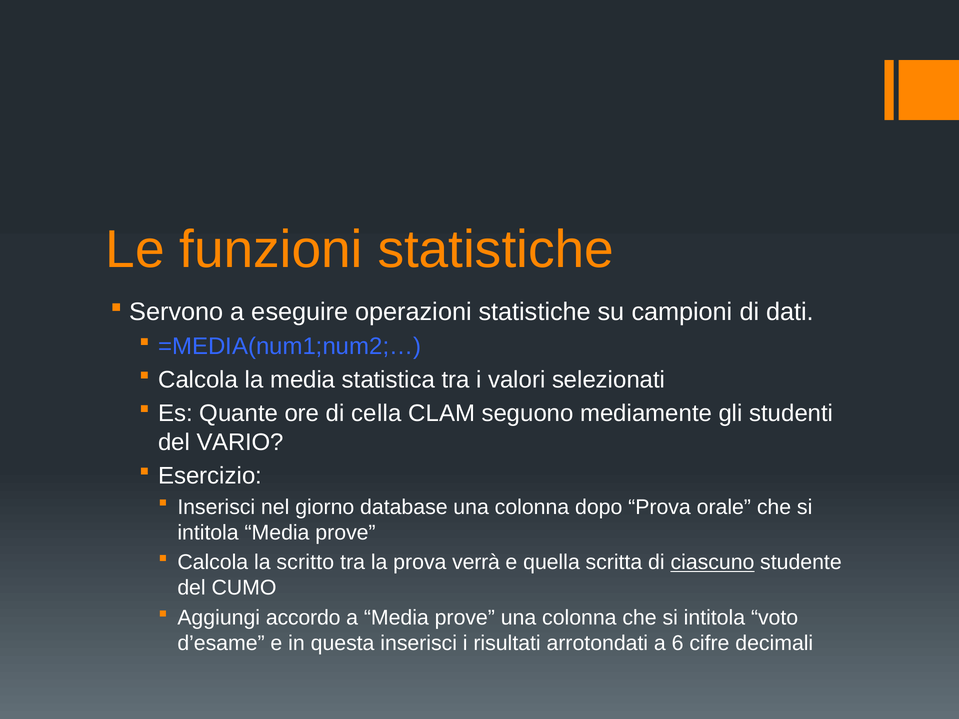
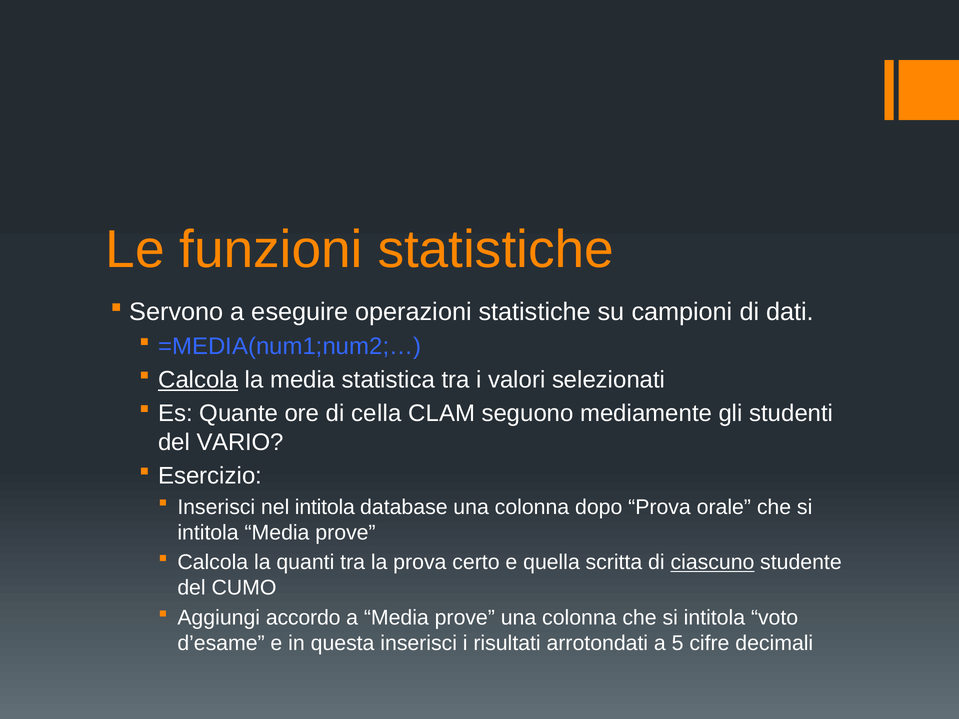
Calcola underline: none -> present (198, 380)
nel giorno: giorno -> intitola (325, 507)
scritto: scritto -> quanti (305, 563)
verrà: verrà -> certo (476, 563)
6: 6 -> 5 (678, 644)
